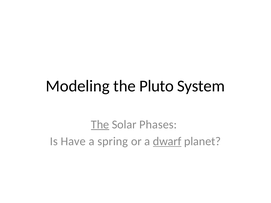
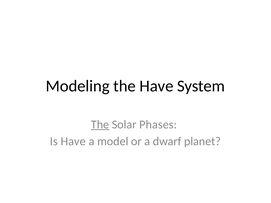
the Pluto: Pluto -> Have (157, 86)
spring: spring -> model (113, 141)
dwarf underline: present -> none (167, 141)
